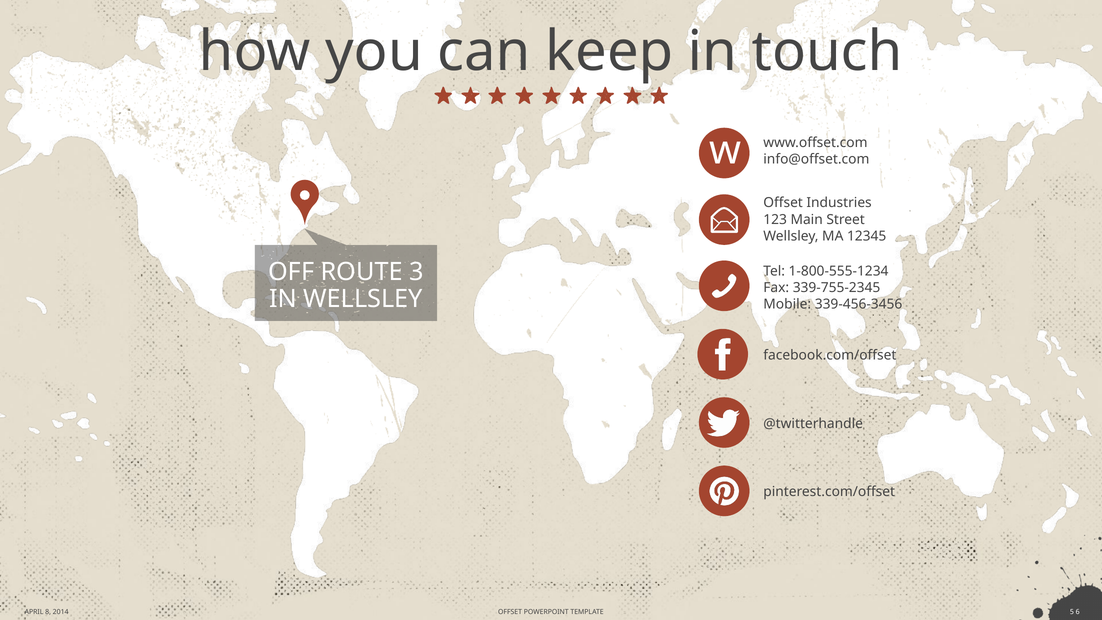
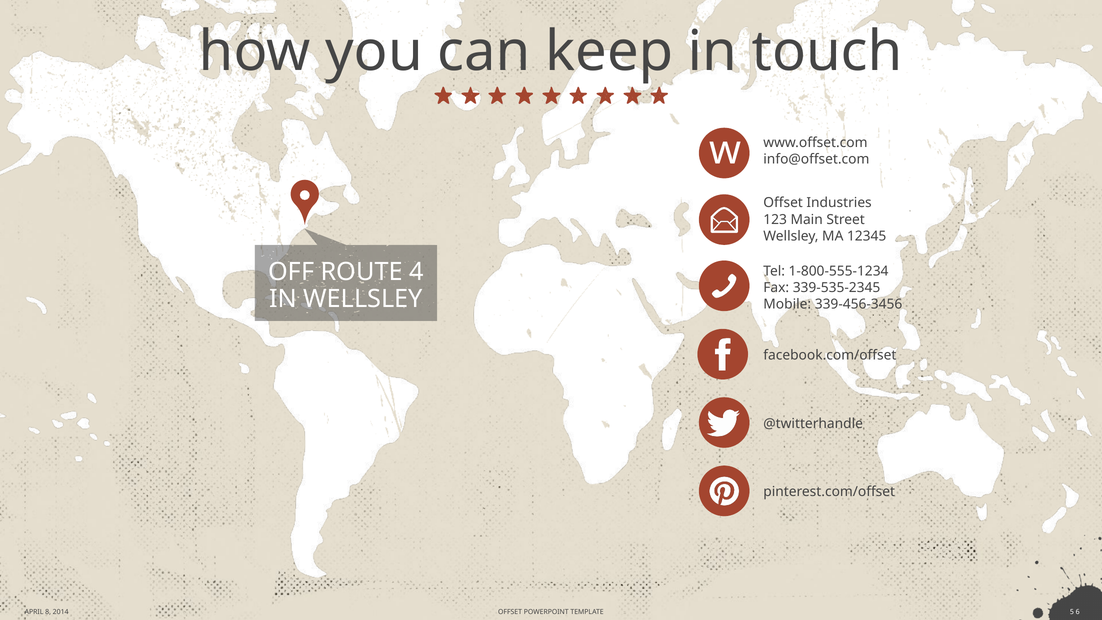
3: 3 -> 4 (416, 272)
339-755-2345: 339-755-2345 -> 339-535-2345 (837, 288)
